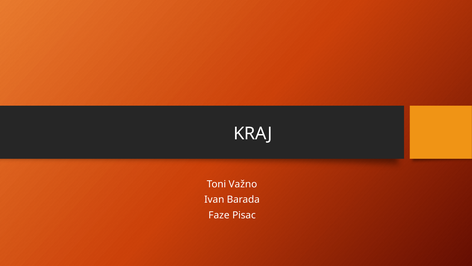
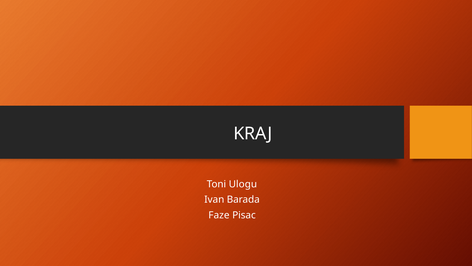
Važno: Važno -> Ulogu (243, 184)
